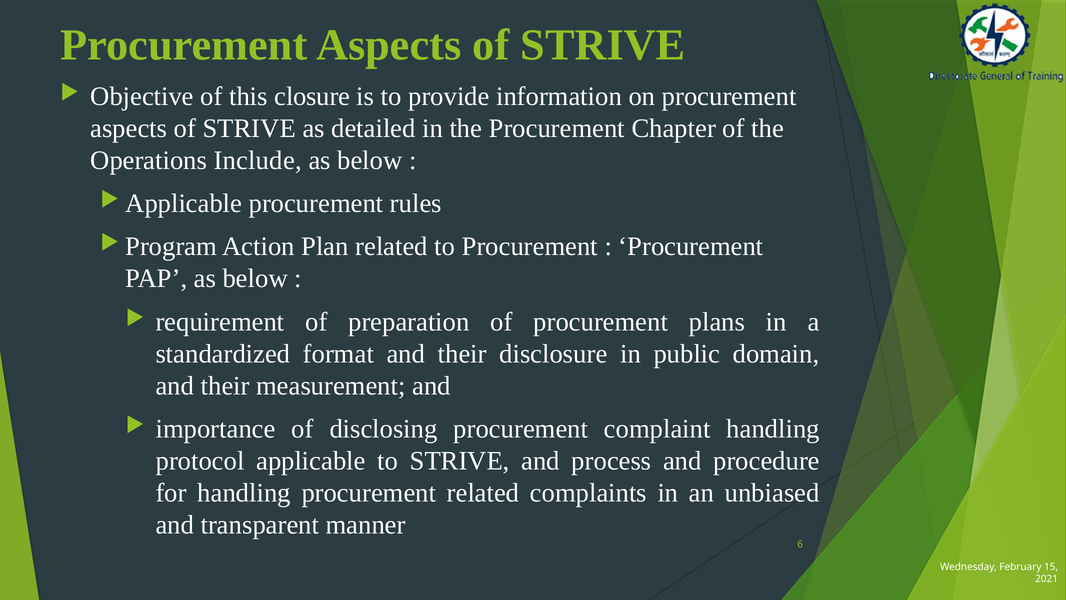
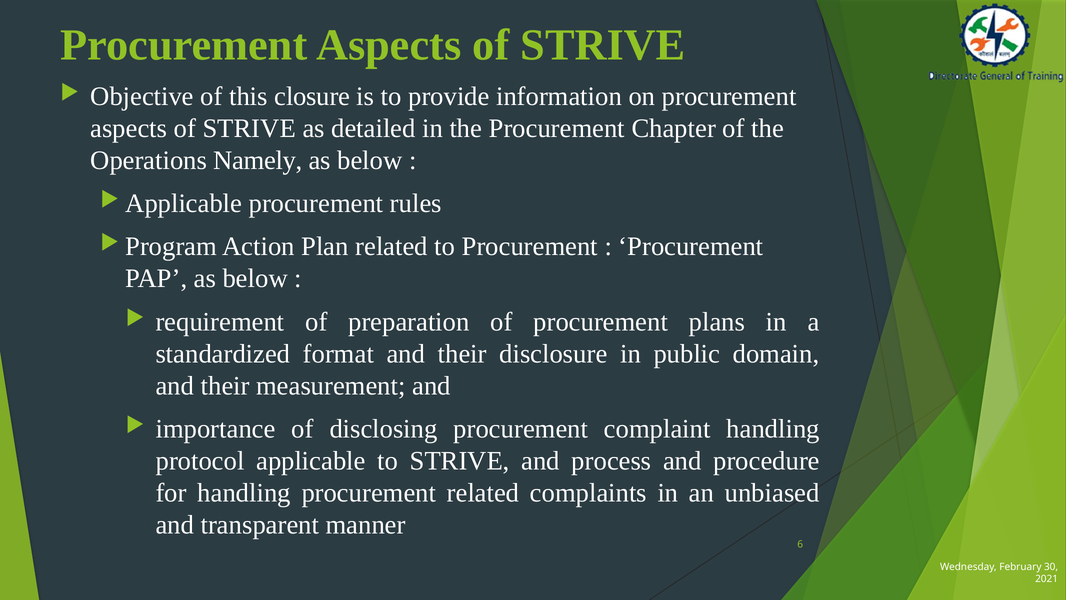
Include: Include -> Namely (258, 160)
15: 15 -> 30 (1051, 567)
